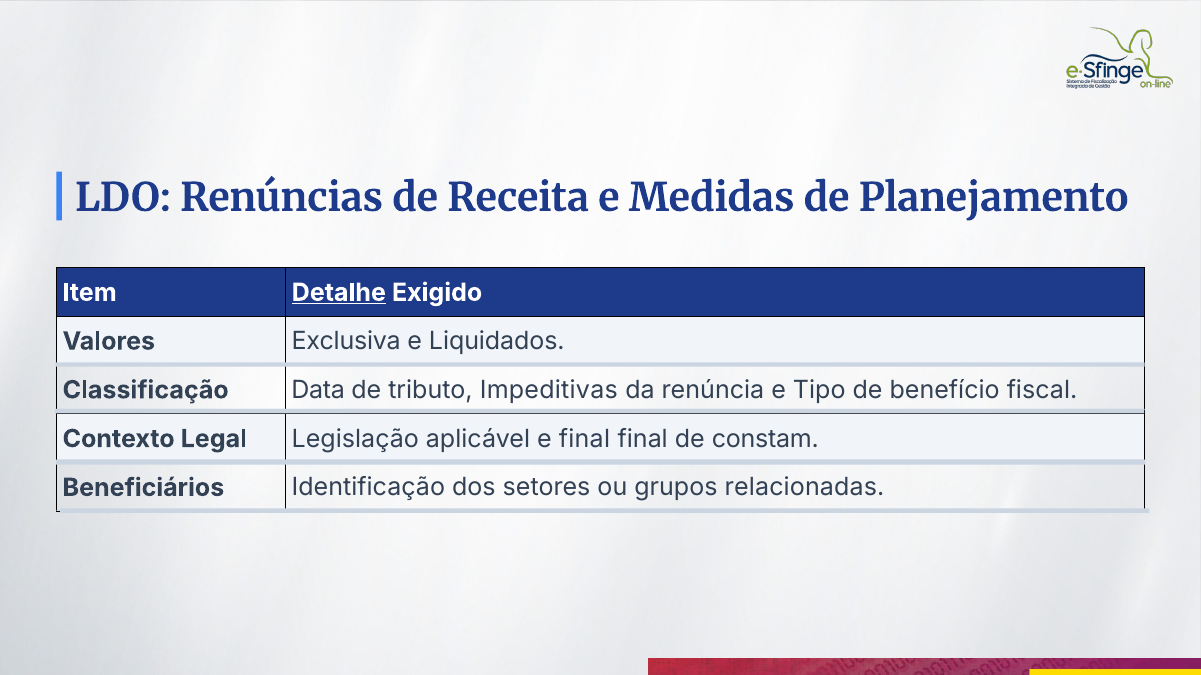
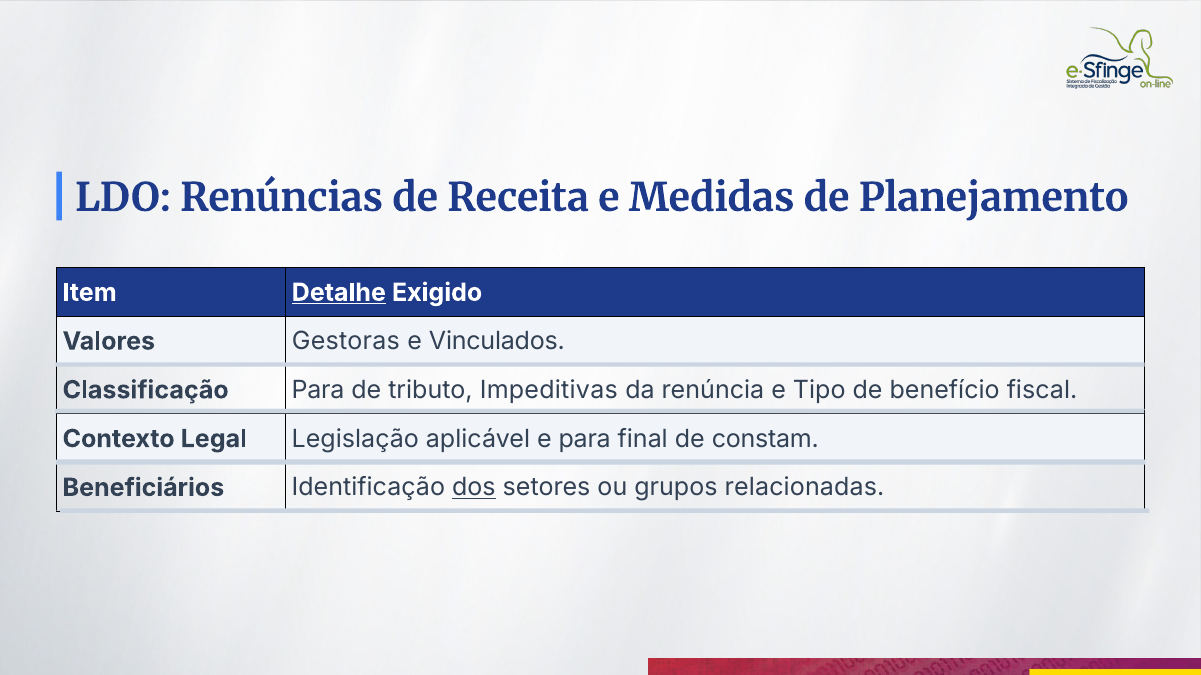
Exclusiva: Exclusiva -> Gestoras (346, 341)
Liquidados: Liquidados -> Vinculados (497, 341)
Classificação Data: Data -> Para (318, 390)
e final: final -> para (585, 439)
dos underline: none -> present (474, 488)
